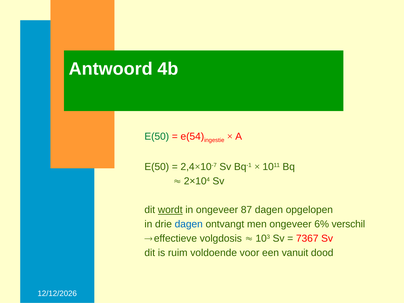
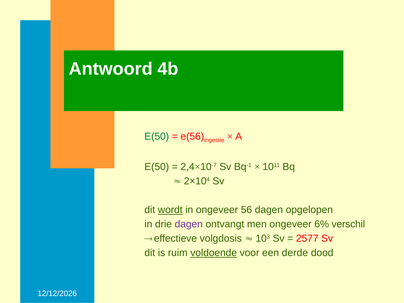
e(54: e(54 -> e(56 (192, 136)
87: 87 -> 56 (246, 210)
dagen colour: blue -> purple (189, 224)
7367: 7367 -> 2577 (307, 239)
voldoende underline: none -> present (214, 253)
vanuit: vanuit -> derde (295, 253)
